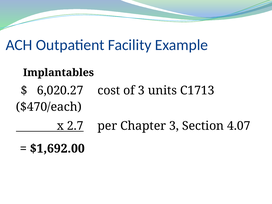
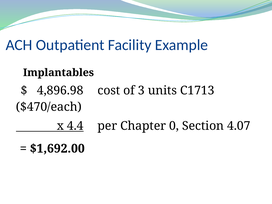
6,020.27: 6,020.27 -> 4,896.98 (60, 91)
2.7: 2.7 -> 4.4 (75, 126)
Chapter 3: 3 -> 0 (174, 126)
